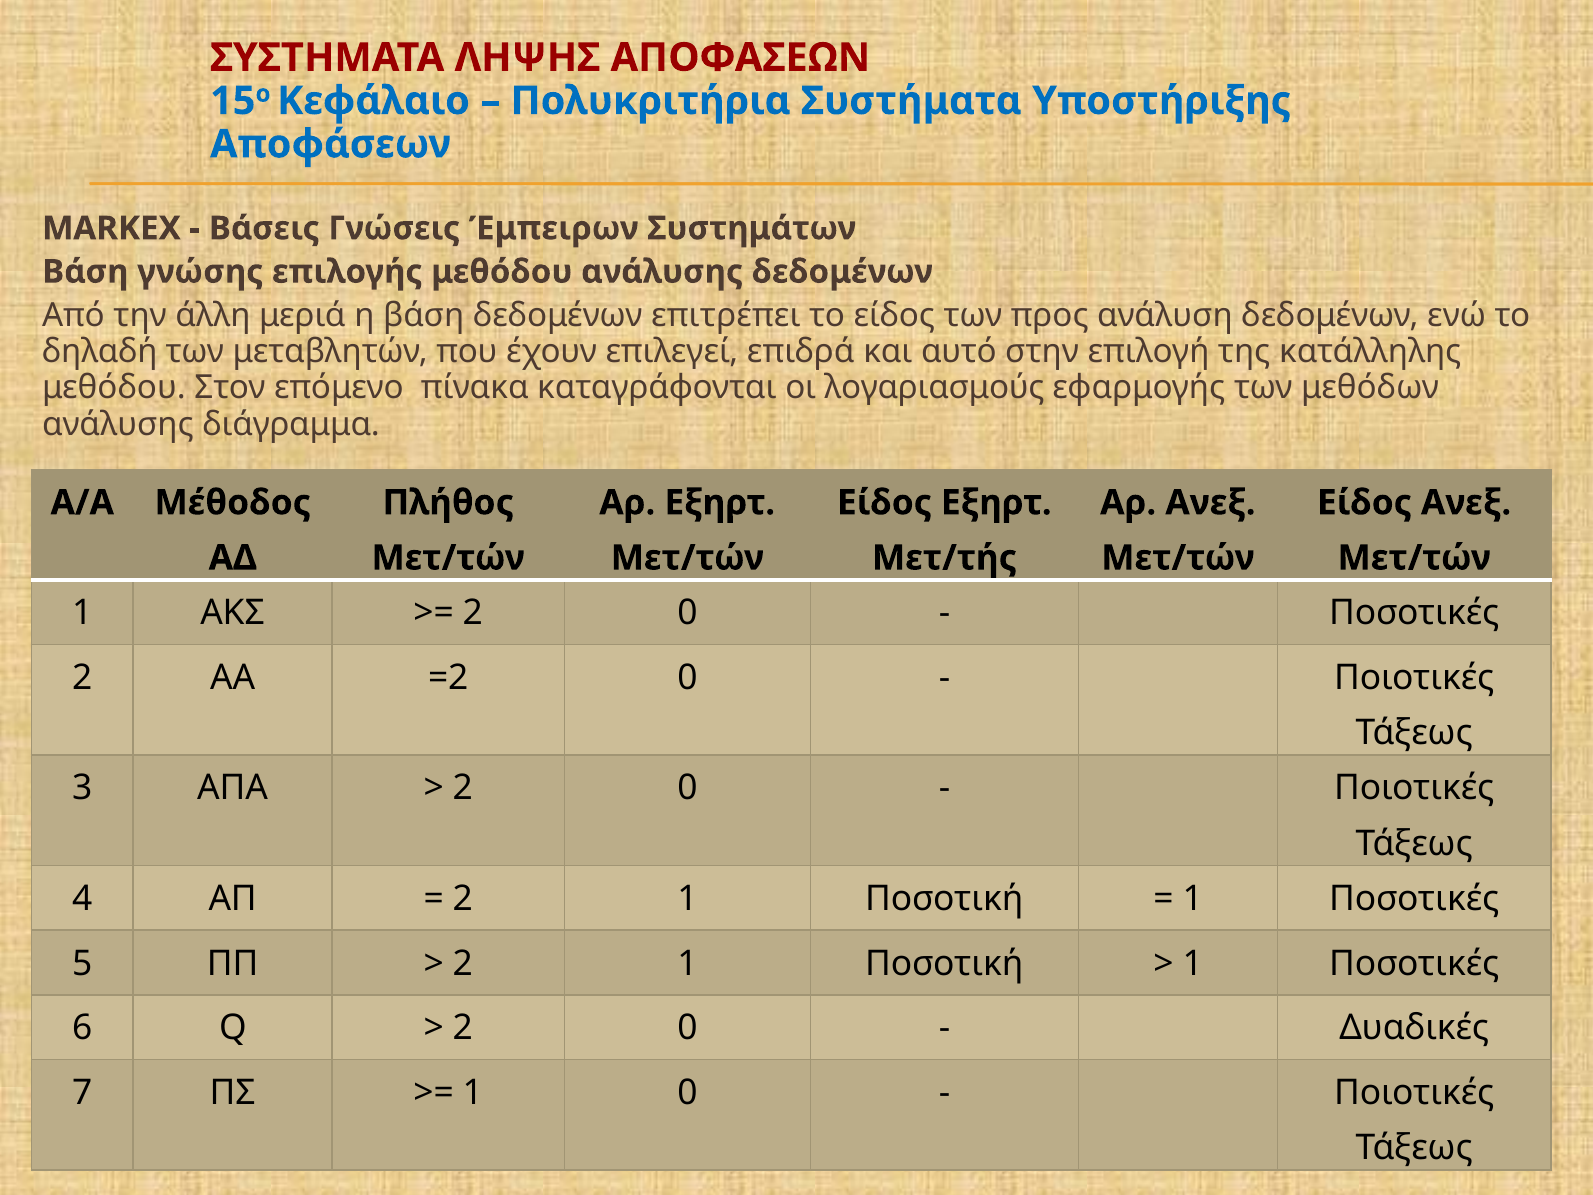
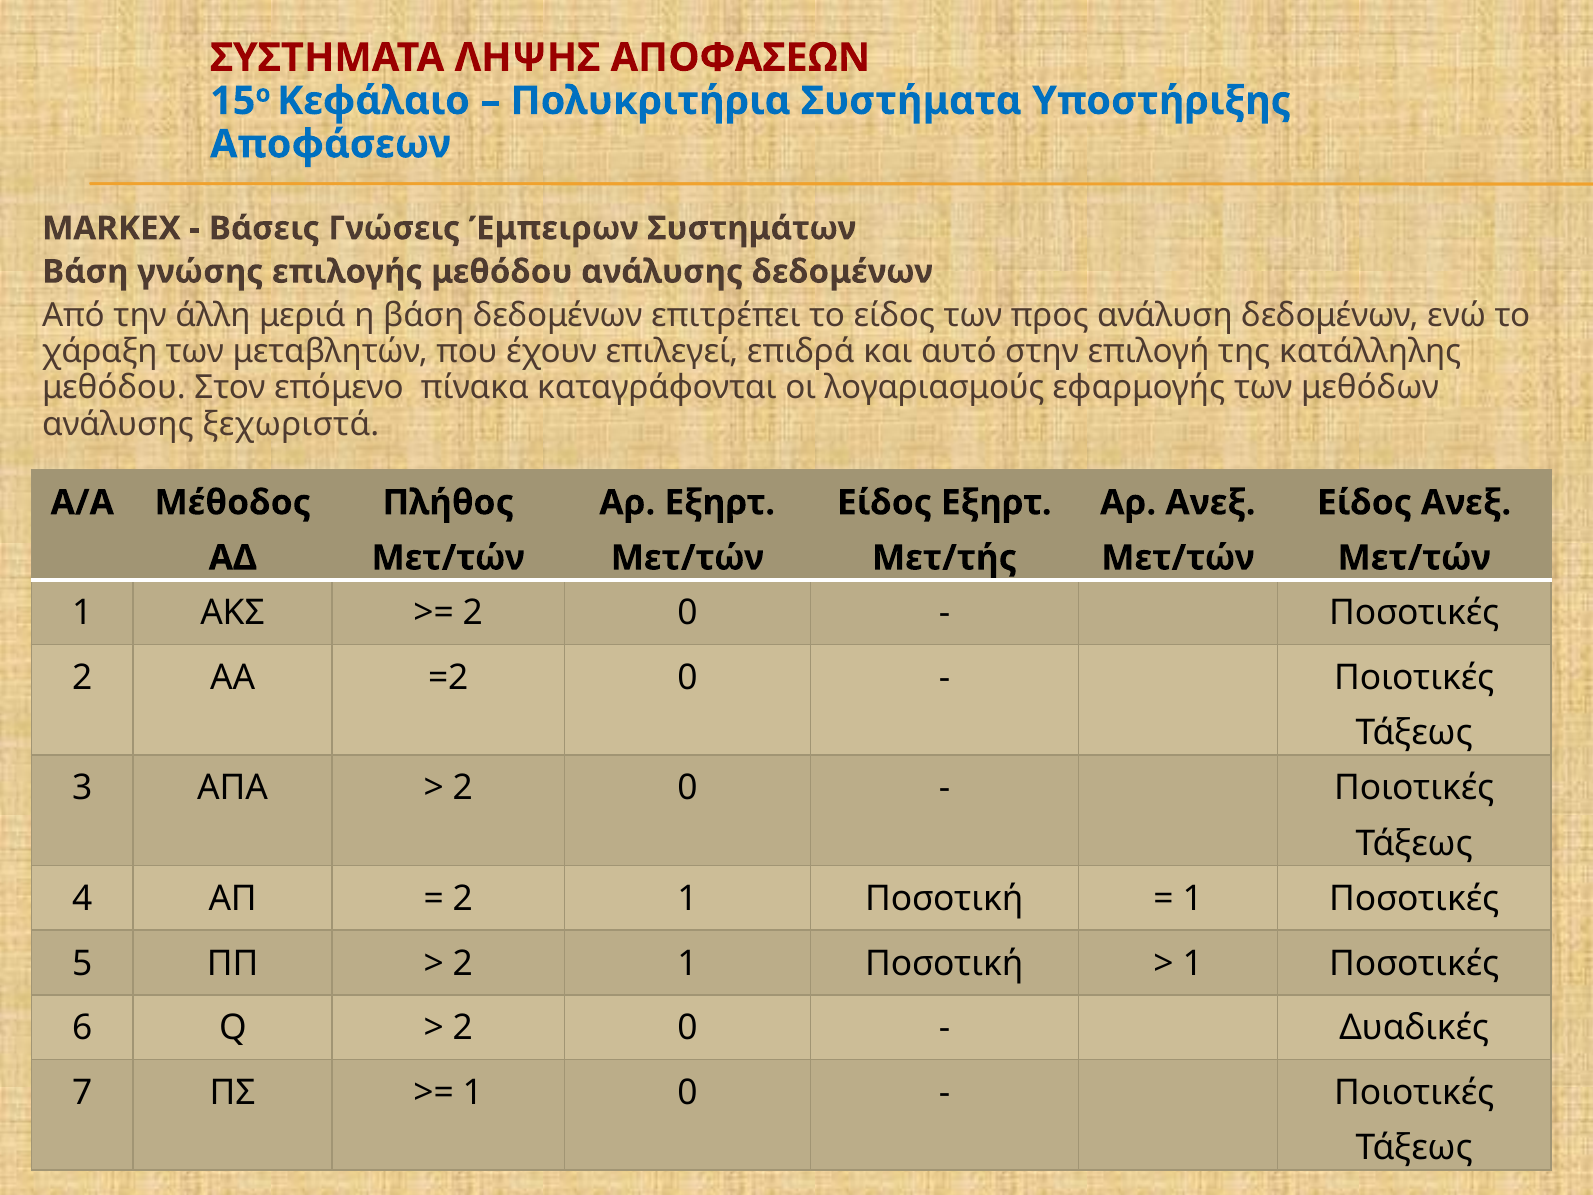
δηλαδή: δηλαδή -> χάραξη (100, 351)
διάγραμμα: διάγραμμα -> ξεχωριστά (291, 424)
